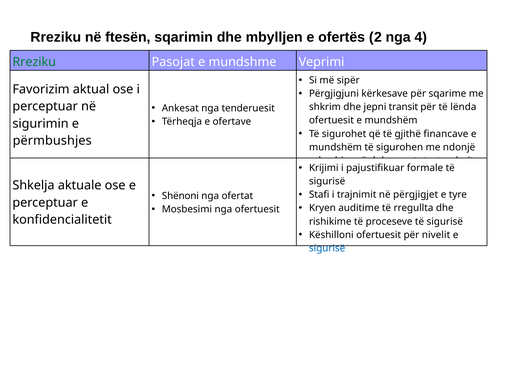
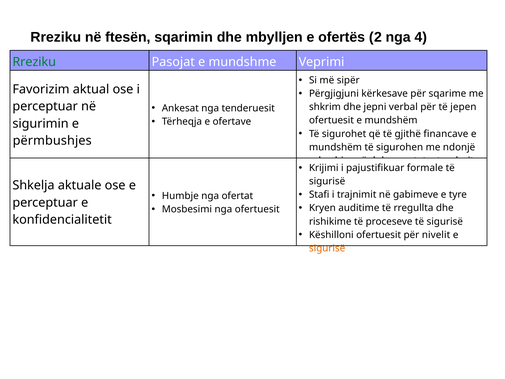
transit: transit -> verbal (403, 107)
lënda: lënda -> jepen (463, 107)
përgjigjet: përgjigjet -> gabimeve (416, 195)
Shënoni: Shënoni -> Humbje (180, 196)
sigurisë colour: blue -> orange (327, 248)
